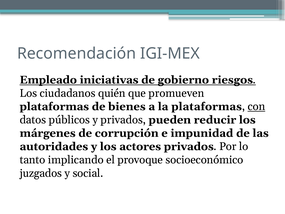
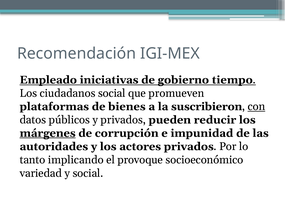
riesgos: riesgos -> tiempo (232, 80)
ciudadanos quién: quién -> social (112, 93)
la plataformas: plataformas -> suscribieron (207, 106)
márgenes underline: none -> present (48, 133)
juzgados: juzgados -> variedad (41, 173)
